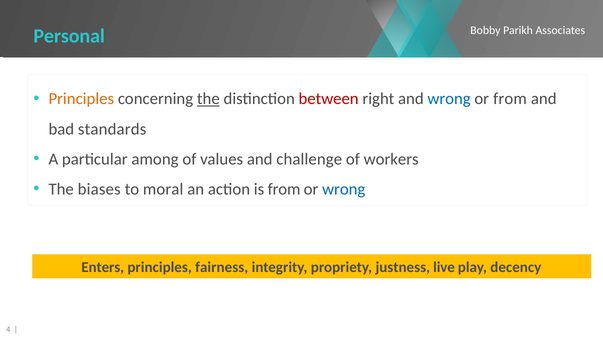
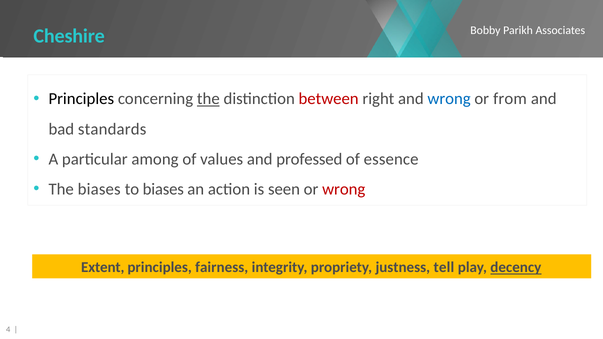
Personal: Personal -> Cheshire (69, 36)
Principles colour: orange -> black (81, 99)
challenge: challenge -> professed (309, 159)
workers: workers -> essence (391, 159)
to moral: moral -> biases (163, 189)
is from: from -> seen (284, 189)
wrong colour: blue -> red (344, 189)
Enters: Enters -> Extent (103, 267)
live: live -> tell (444, 267)
decency underline: none -> present (516, 267)
